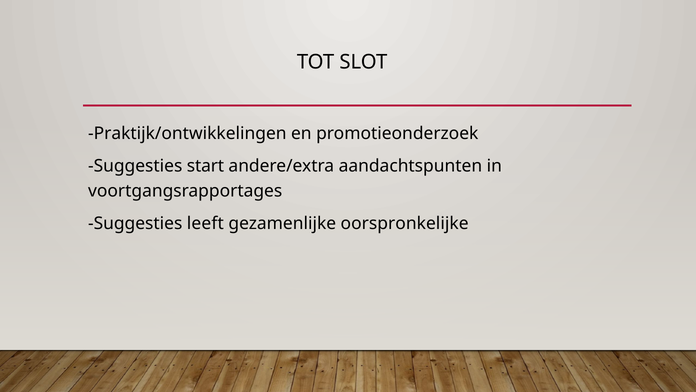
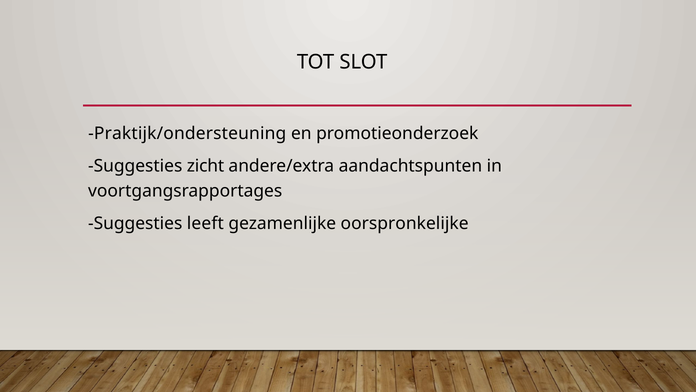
Praktijk/ontwikkelingen: Praktijk/ontwikkelingen -> Praktijk/ondersteuning (187, 134)
start: start -> zicht (206, 166)
